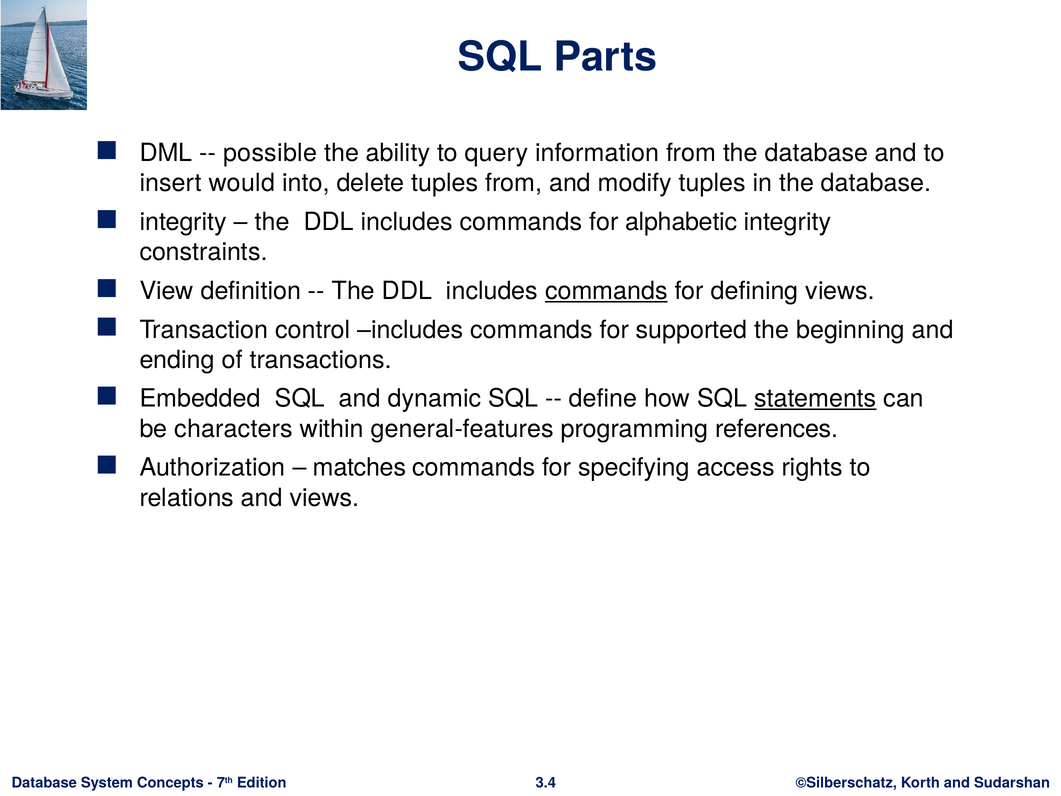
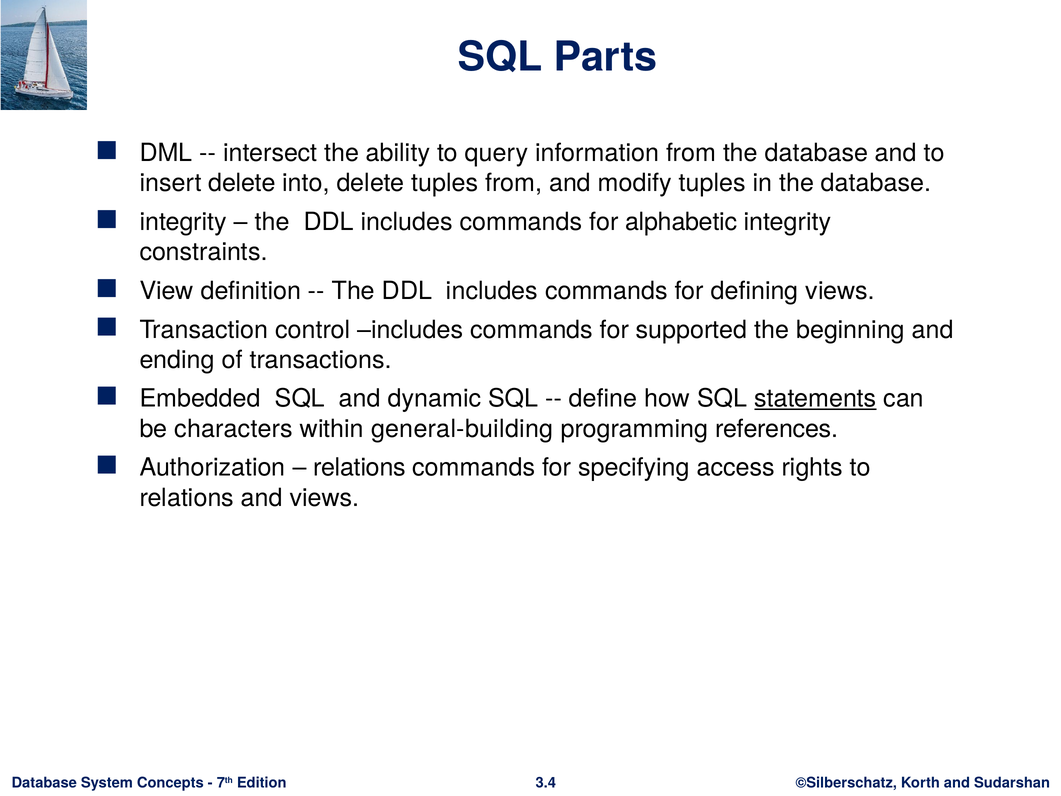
possible: possible -> intersect (270, 153)
insert would: would -> delete (242, 183)
commands underline: present -> none (606, 291)
general-features: general-features -> general-building (462, 429)
matches: matches -> relations (360, 468)
